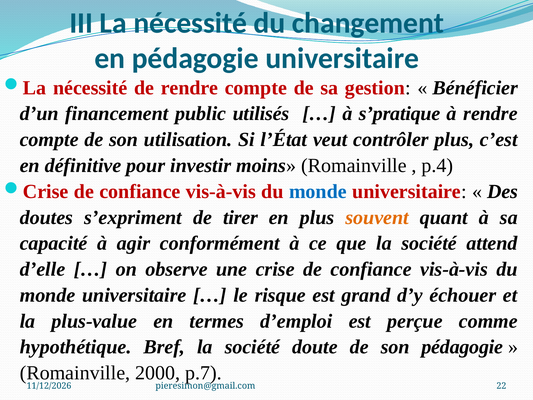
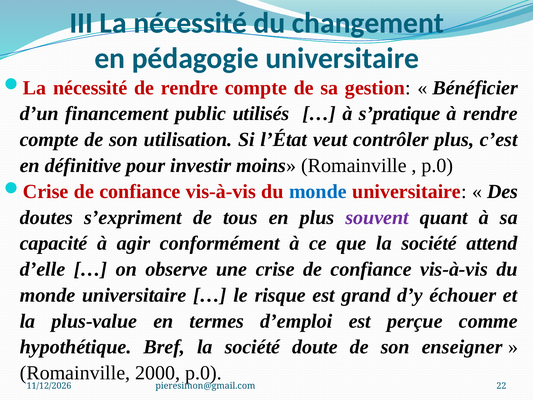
p.4: p.4 -> p.0 (437, 165)
tirer: tirer -> tous (240, 217)
souvent colour: orange -> purple (377, 217)
son pédagogie: pédagogie -> enseigner (462, 347)
2000 p.7: p.7 -> p.0 (203, 373)
